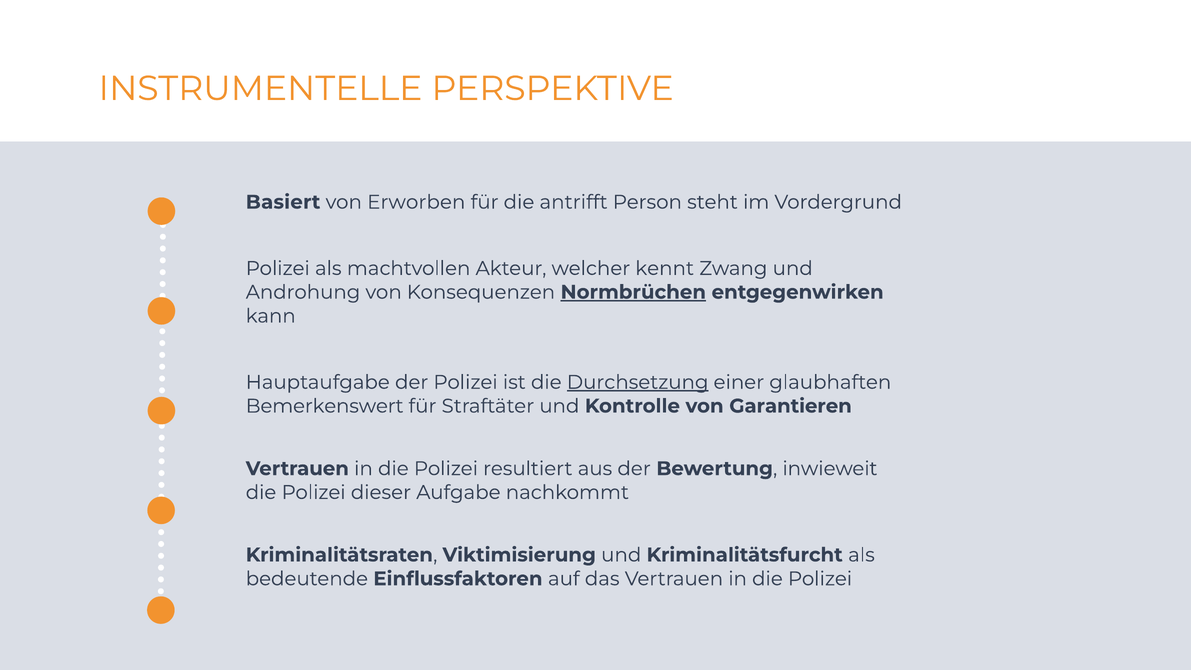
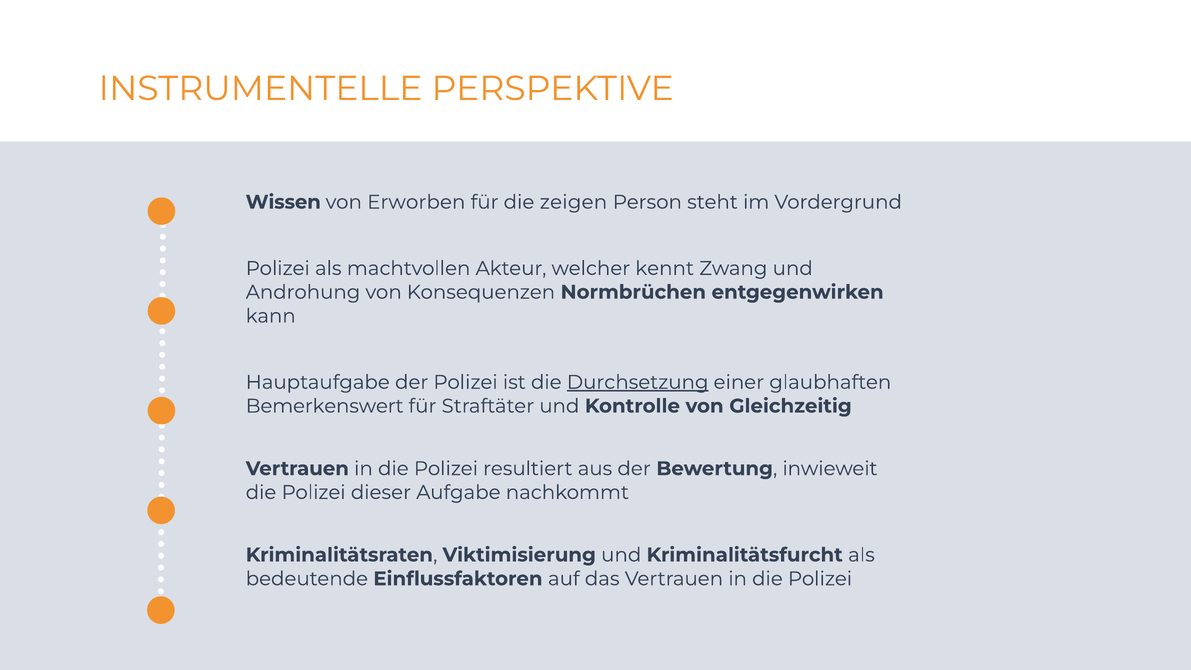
Basiert: Basiert -> Wissen (283, 202)
antrifft: antrifft -> zeigen (573, 202)
Normbrüchen underline: present -> none (633, 292)
Garantieren: Garantieren -> Gleichzeitig (790, 406)
